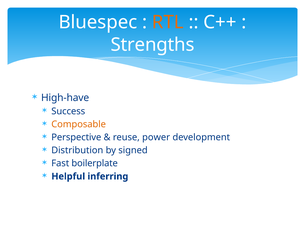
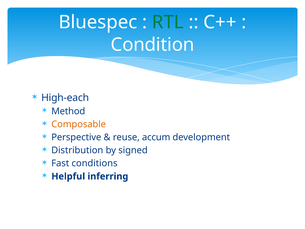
RTL colour: orange -> green (168, 22)
Strengths: Strengths -> Condition (153, 45)
High-have: High-have -> High-each (65, 98)
Success: Success -> Method (68, 111)
power: power -> accum (156, 137)
boilerplate: boilerplate -> conditions (95, 163)
